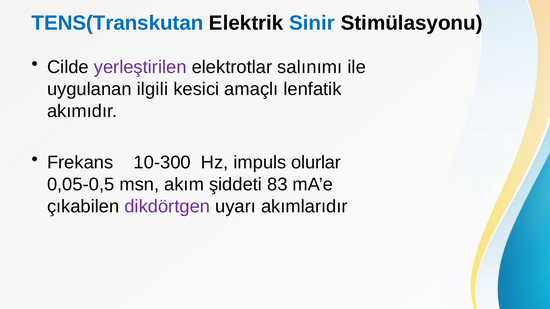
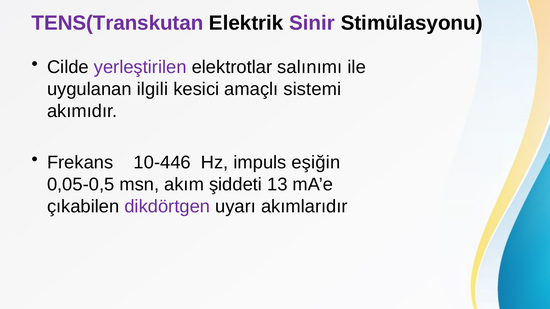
TENS(Transkutan colour: blue -> purple (117, 23)
Sinir colour: blue -> purple (312, 23)
lenfatik: lenfatik -> sistemi (312, 89)
10-300: 10-300 -> 10-446 (162, 163)
olurlar: olurlar -> eşiğin (316, 163)
83: 83 -> 13 (277, 185)
